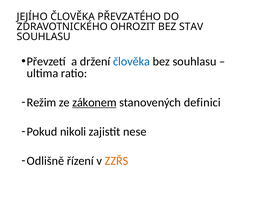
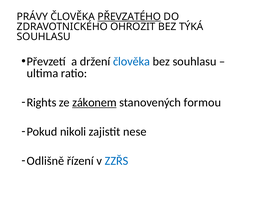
JEJÍHO: JEJÍHO -> PRÁVY (32, 17)
PŘEVZATÉHO underline: none -> present (129, 17)
STAV: STAV -> TÝKÁ (191, 27)
Režim: Režim -> Rights (42, 102)
definici: definici -> formou (202, 102)
ZZŘS colour: orange -> blue (117, 160)
